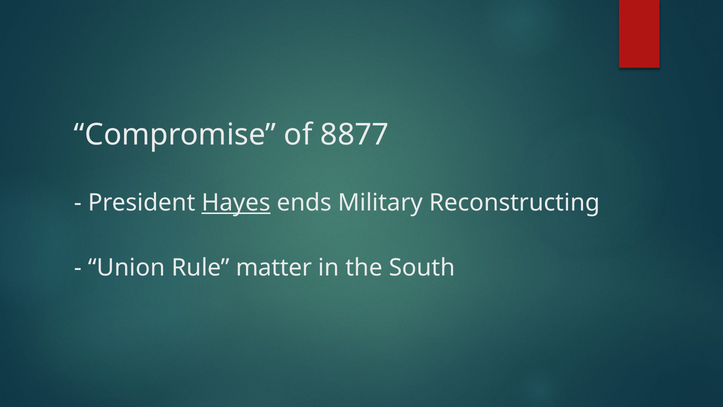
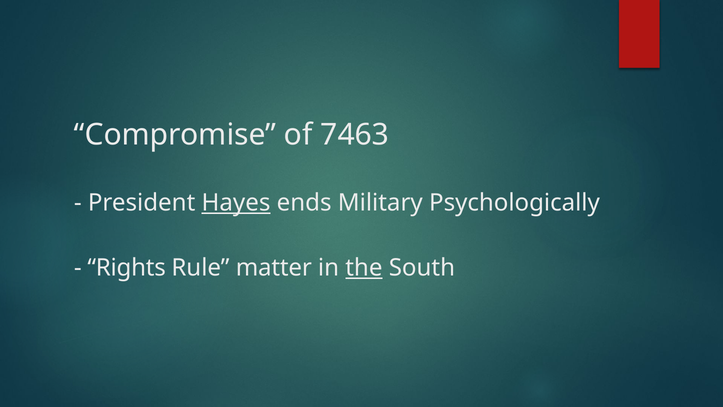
8877: 8877 -> 7463 (355, 134)
Reconstructing: Reconstructing -> Psychologically (514, 203)
Union: Union -> Rights (127, 268)
the underline: none -> present (364, 268)
